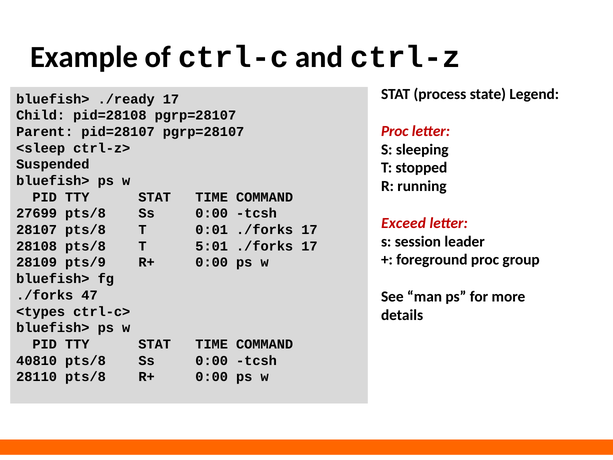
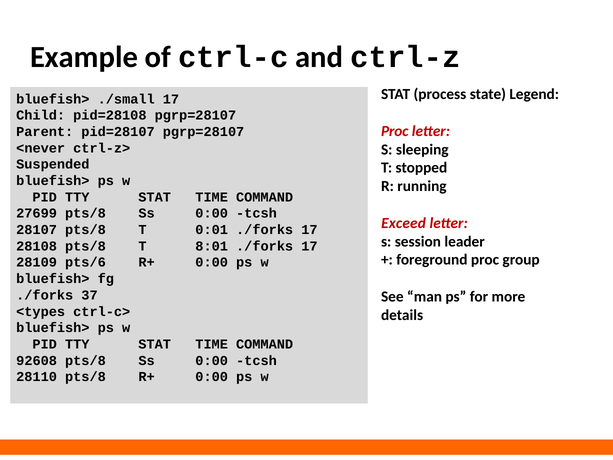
./ready: ./ready -> ./small (126, 99)
<sleep: <sleep -> <never (41, 148)
5:01: 5:01 -> 8:01 (212, 246)
pts/9: pts/9 -> pts/6 (85, 262)
47: 47 -> 37 (90, 295)
40810: 40810 -> 92608 (37, 360)
